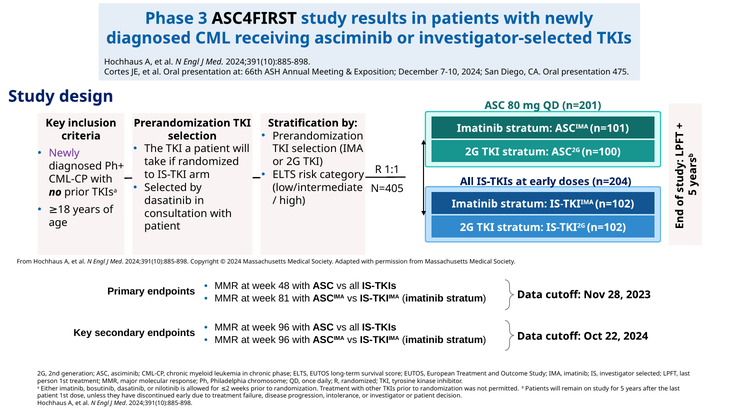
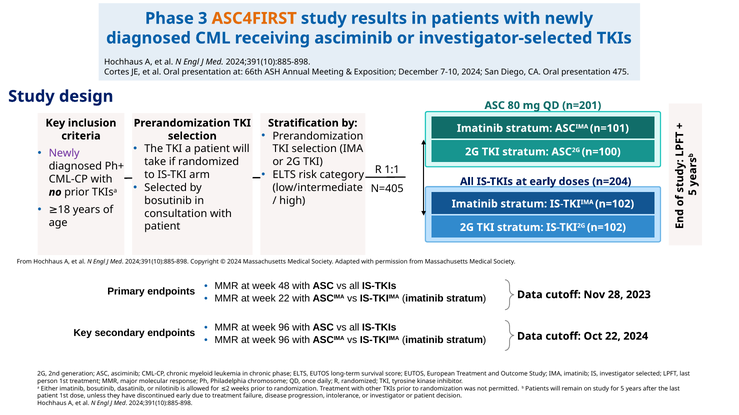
ASC4FIRST colour: black -> orange (254, 18)
dasatinib: dasatinib -> bosutinib (168, 201)
week 81: 81 -> 22 (284, 299)
